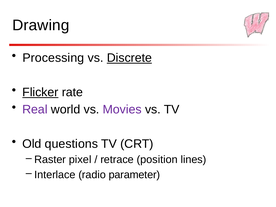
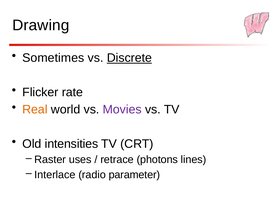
Processing: Processing -> Sometimes (53, 58)
Flicker underline: present -> none (40, 92)
Real colour: purple -> orange (35, 109)
questions: questions -> intensities (71, 144)
pixel: pixel -> uses (80, 160)
position: position -> photons (157, 160)
